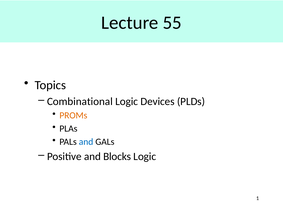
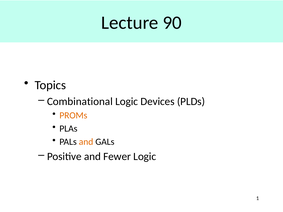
55: 55 -> 90 (172, 23)
and colour: blue -> orange (86, 142)
Blocks: Blocks -> Fewer (117, 157)
